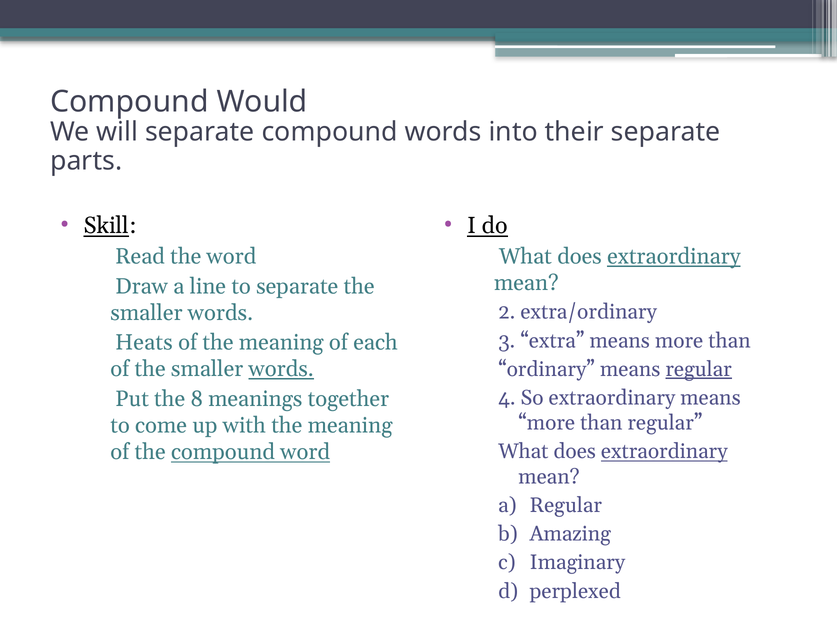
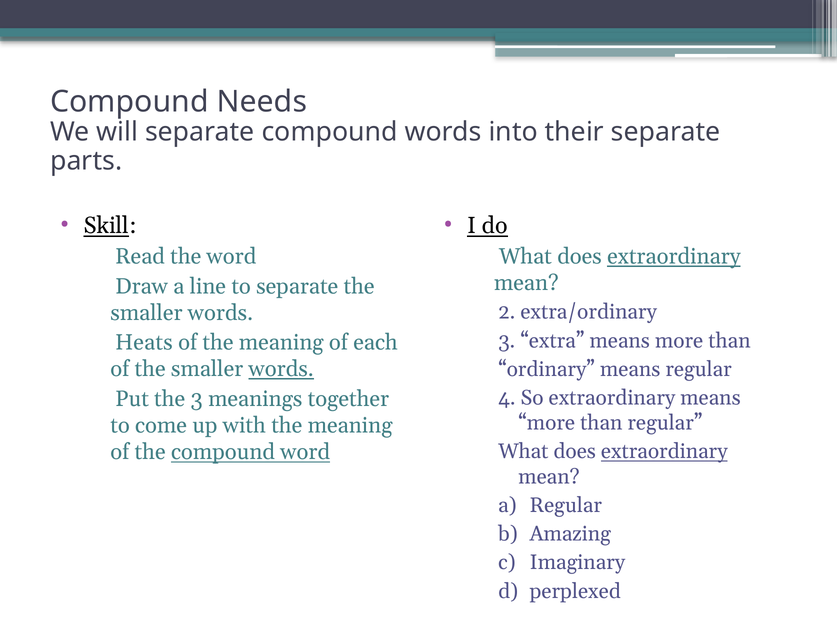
Would: Would -> Needs (262, 102)
regular underline: present -> none (699, 369)
the 8: 8 -> 3 (197, 399)
